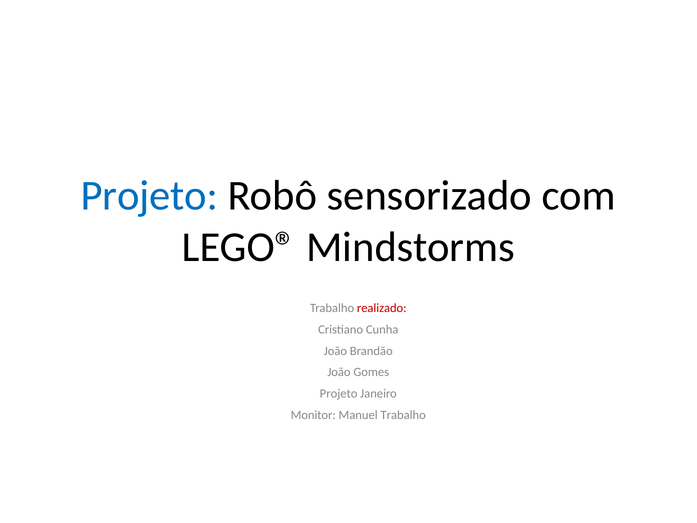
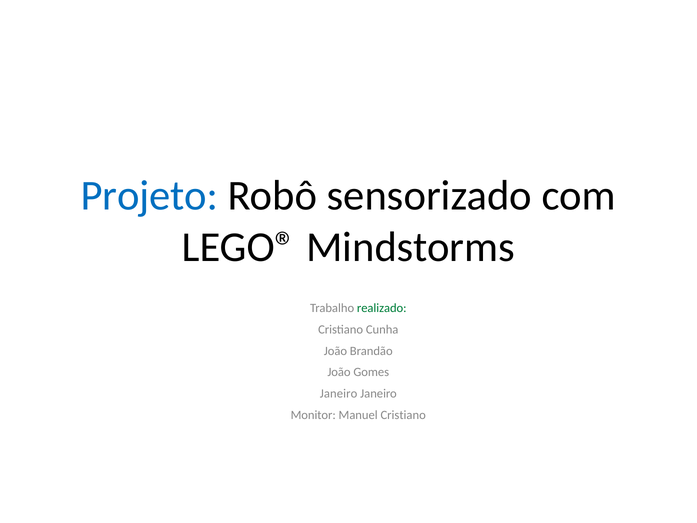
realizado colour: red -> green (382, 308)
Projeto: Projeto -> Janeiro (339, 393)
Manuel Trabalho: Trabalho -> Cristiano (403, 415)
